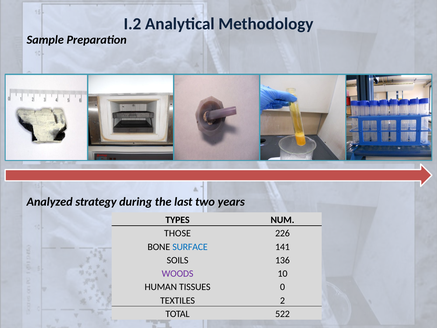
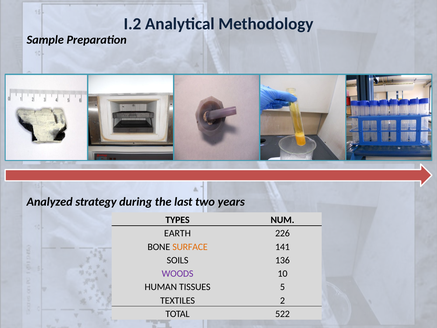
THOSE: THOSE -> EARTH (177, 233)
SURFACE colour: blue -> orange (190, 247)
0: 0 -> 5 (283, 287)
